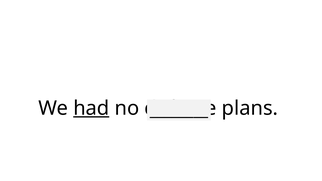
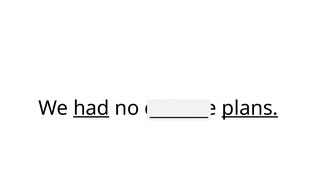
plans underline: none -> present (250, 108)
